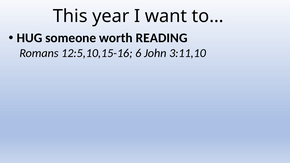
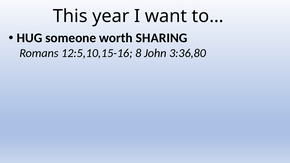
READING: READING -> SHARING (162, 38)
6: 6 -> 8 (138, 53)
3:11,10: 3:11,10 -> 3:36,80 (188, 53)
